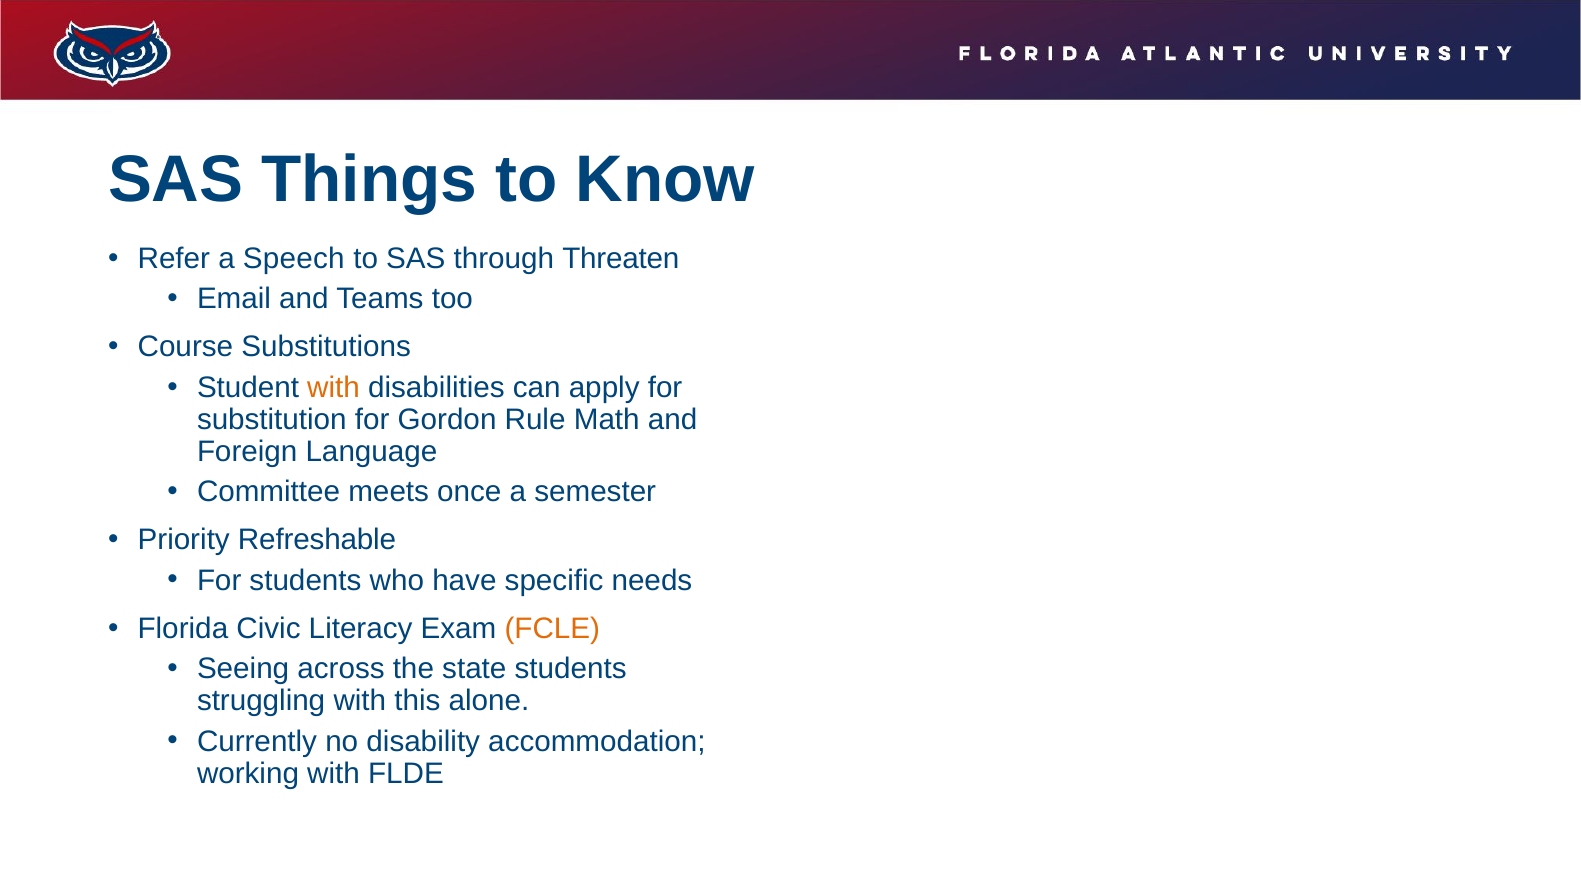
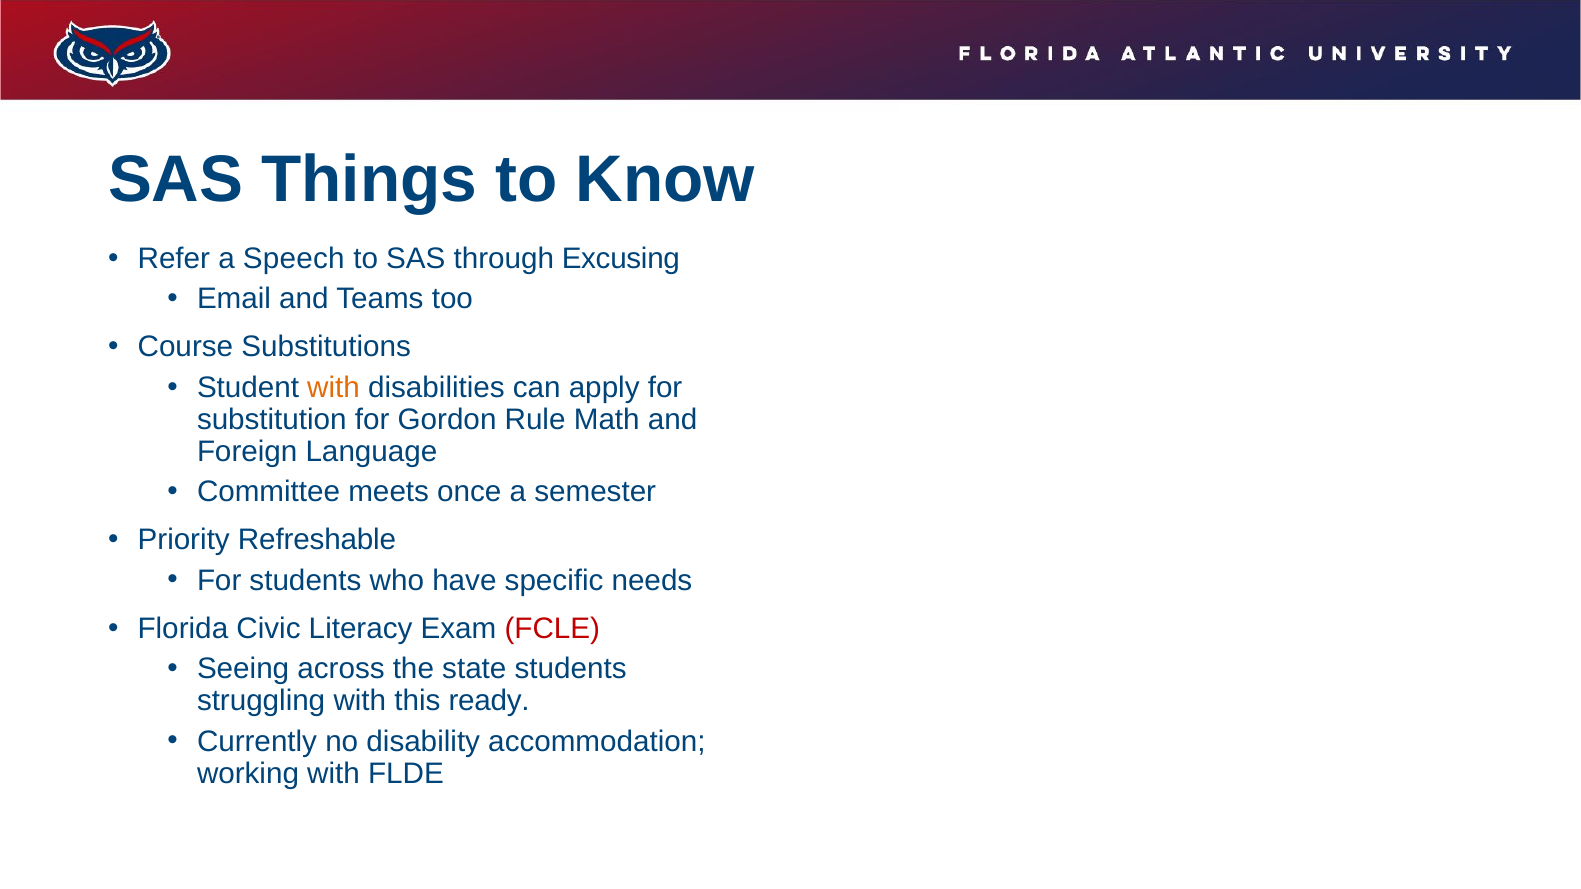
Threaten: Threaten -> Excusing (621, 259)
FCLE colour: orange -> red (552, 629)
alone: alone -> ready (489, 701)
